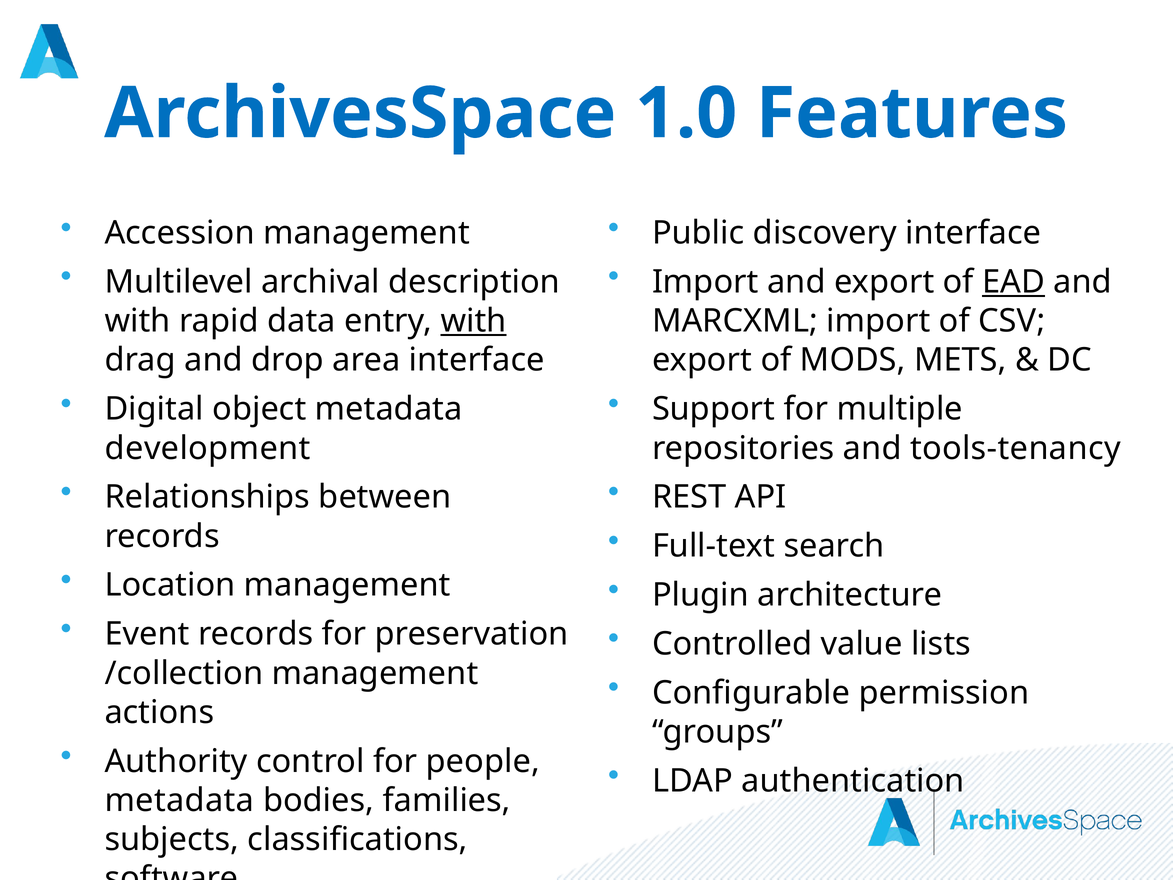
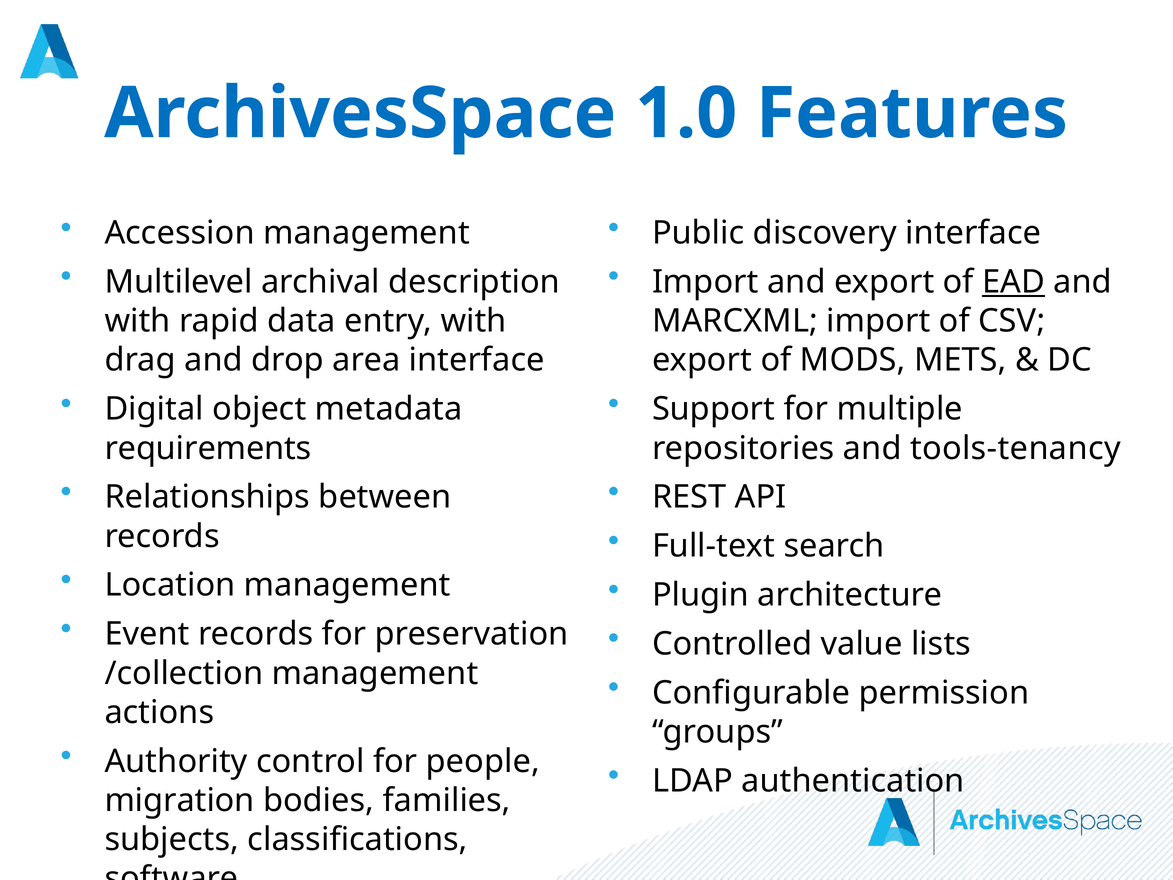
with underline: present -> none (474, 321)
development: development -> requirements (208, 448)
metadata: metadata -> migration (180, 800)
